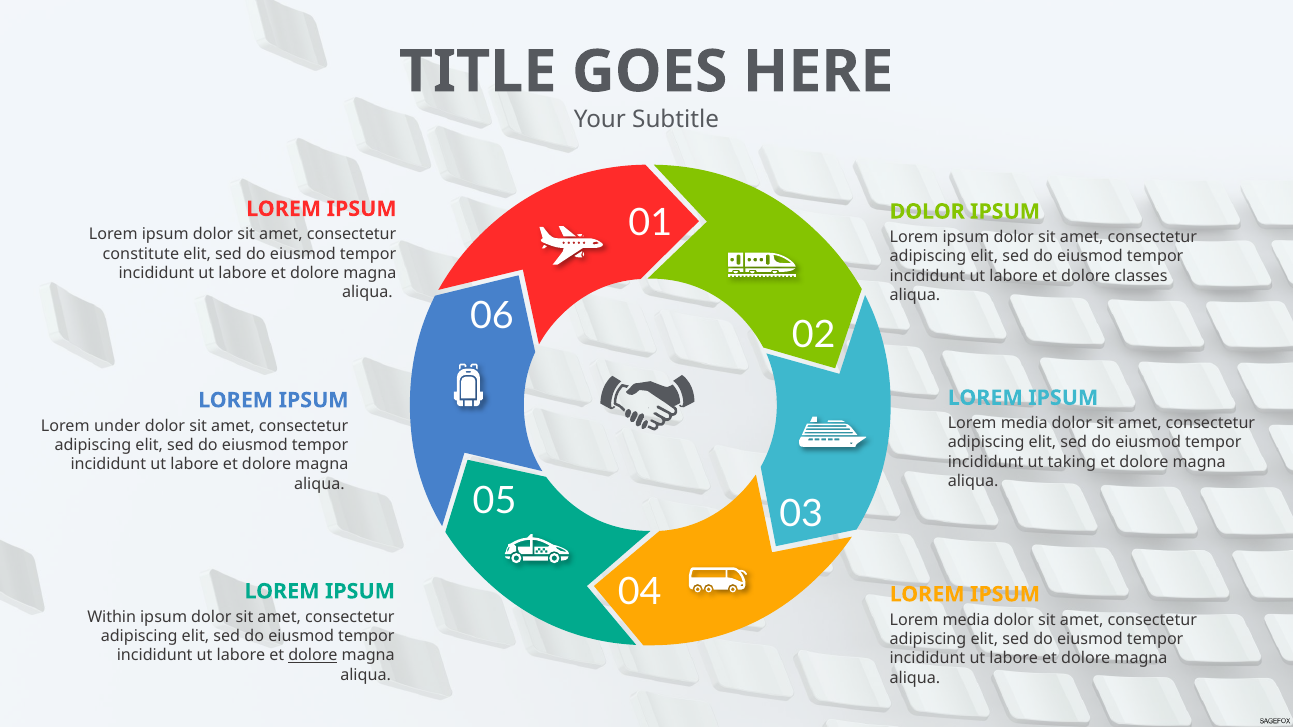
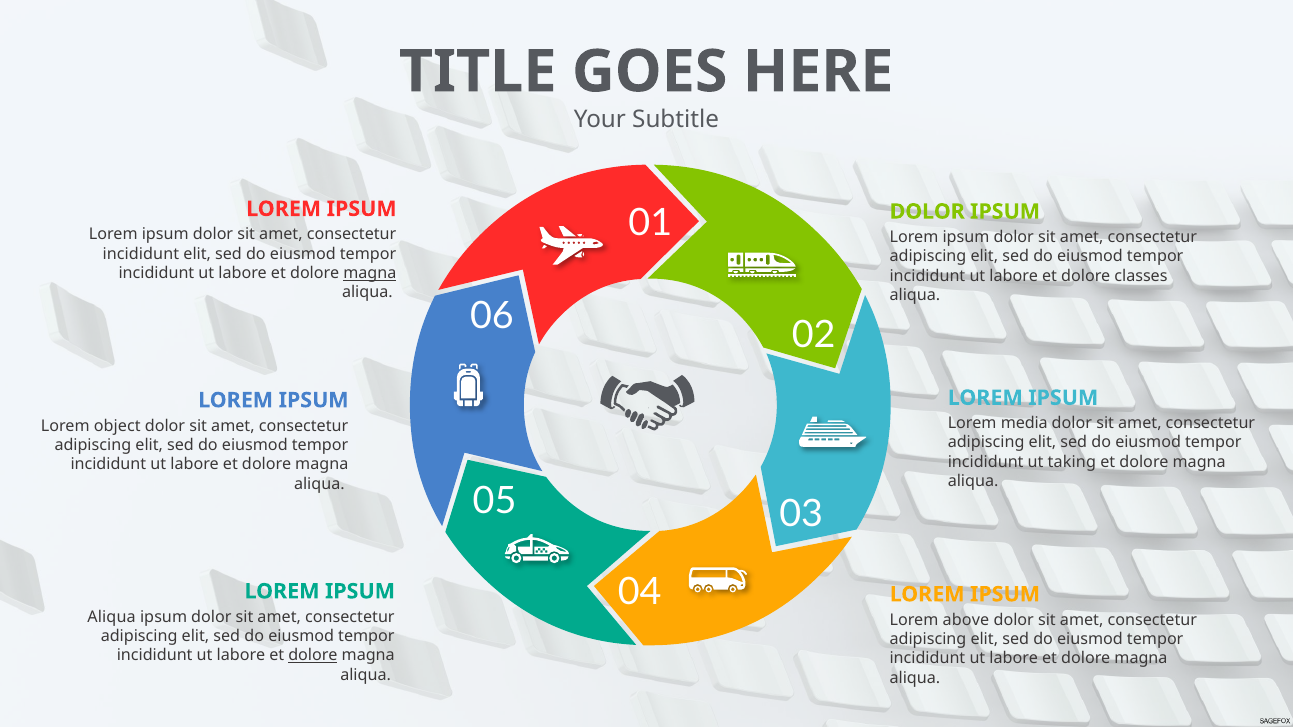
constitute: constitute -> incididunt (141, 254)
magna underline: none -> present (370, 273)
under: under -> object (117, 426)
Within: Within -> Aliqua (112, 617)
media: media -> above (966, 620)
